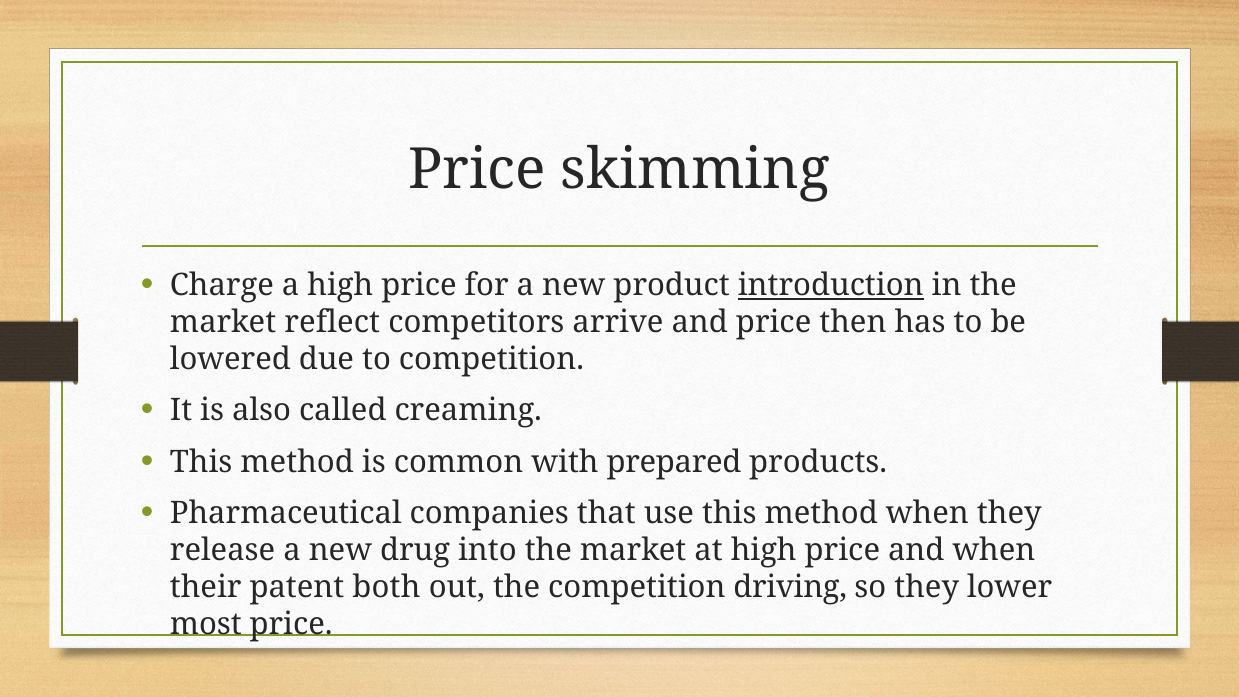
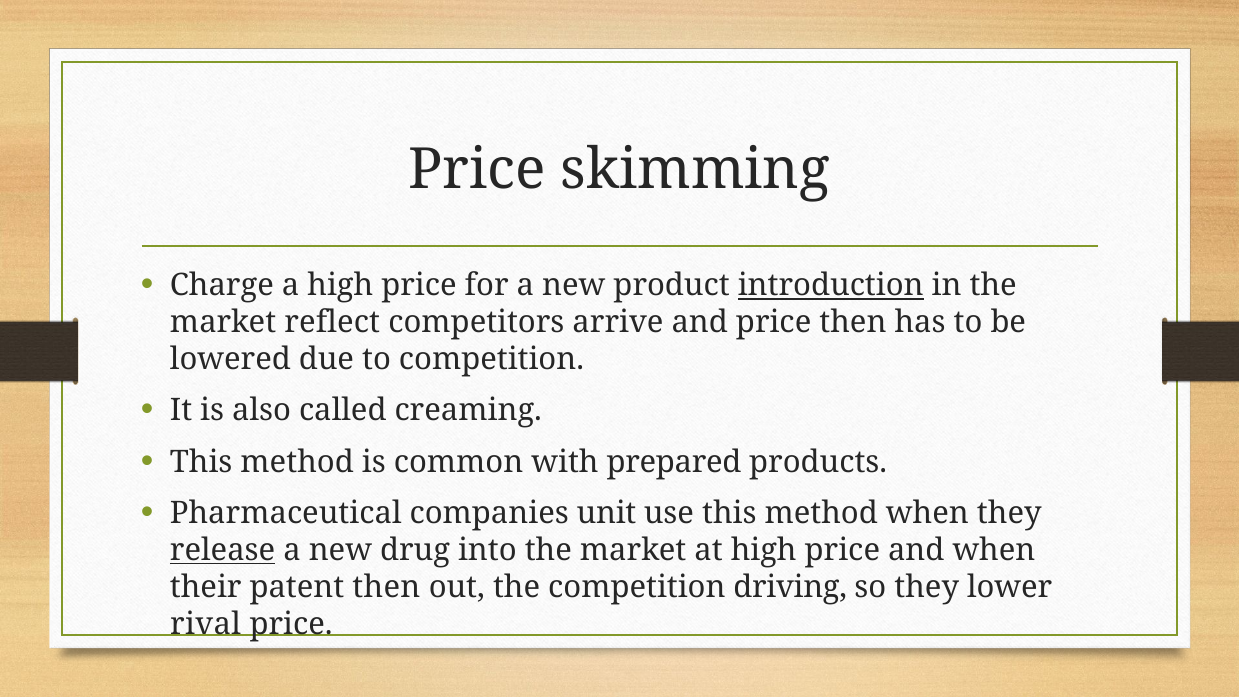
that: that -> unit (607, 513)
release underline: none -> present (223, 550)
patent both: both -> then (386, 587)
most: most -> rival (206, 624)
